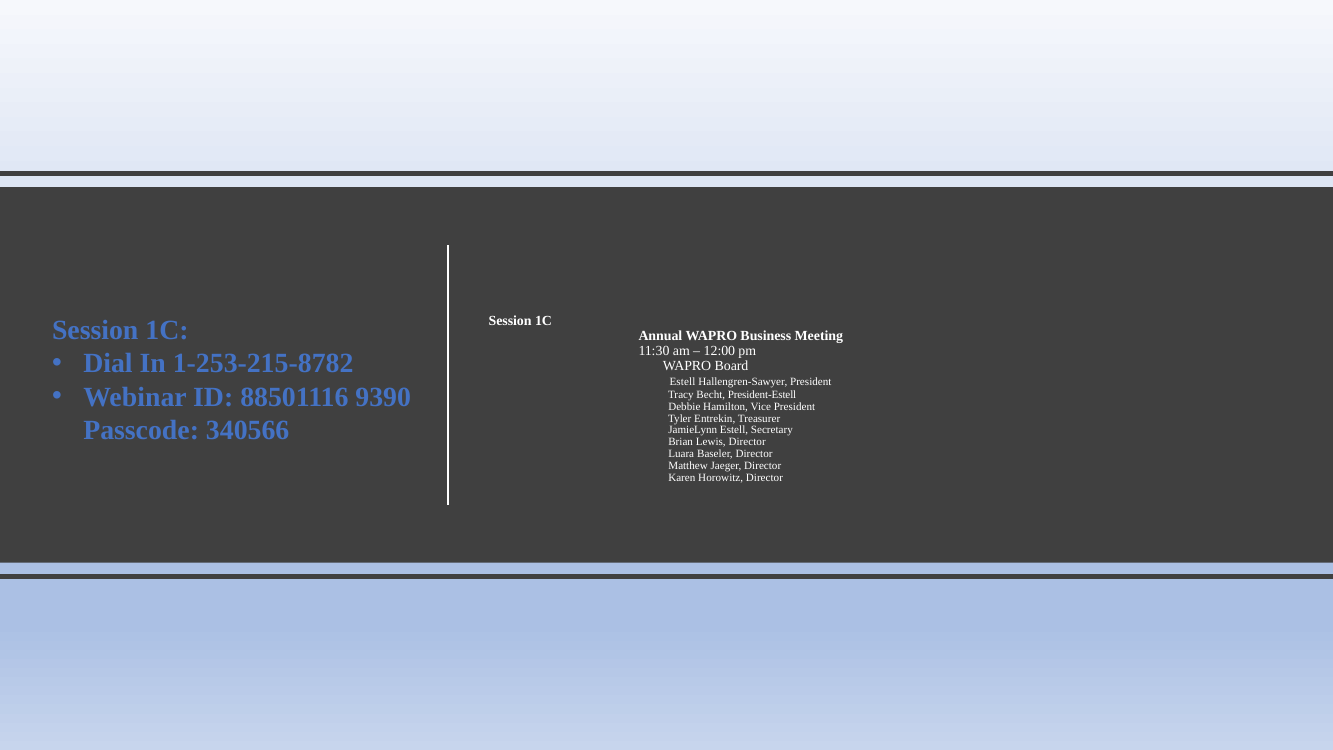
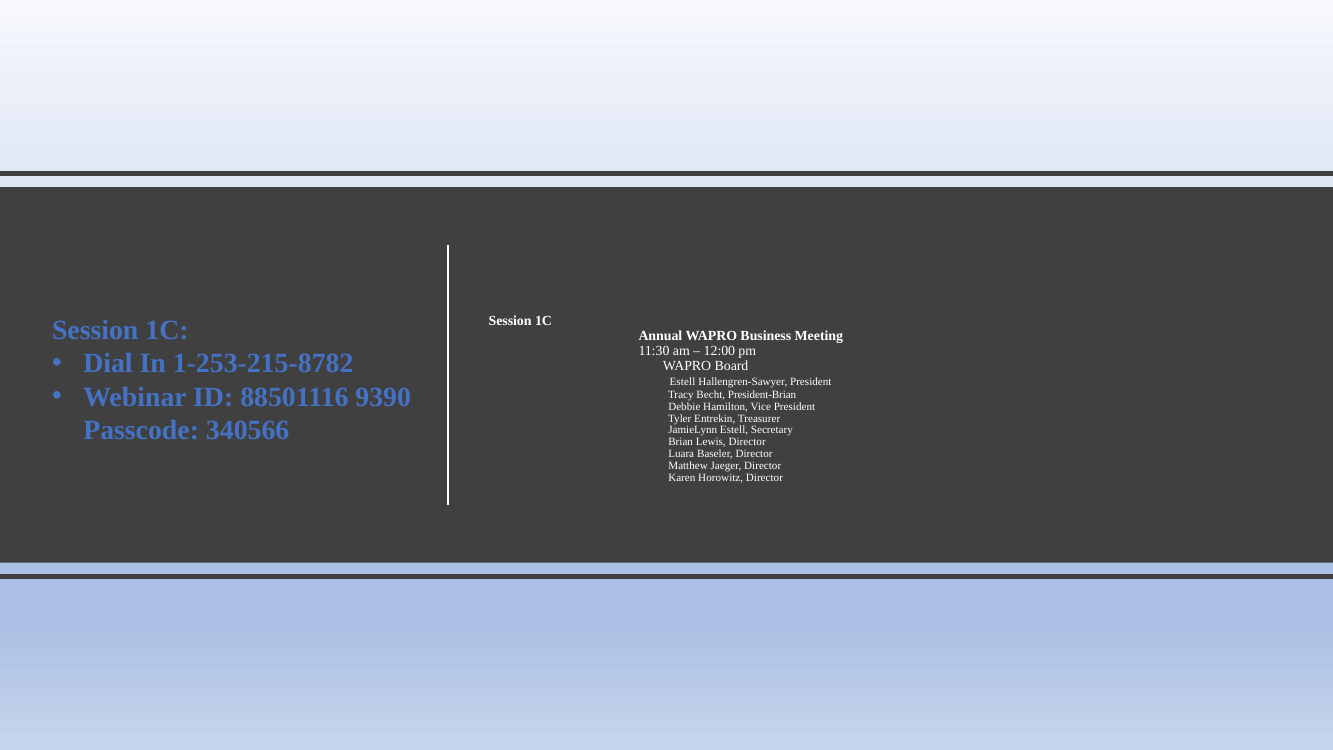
President-Estell: President-Estell -> President-Brian (762, 394)
